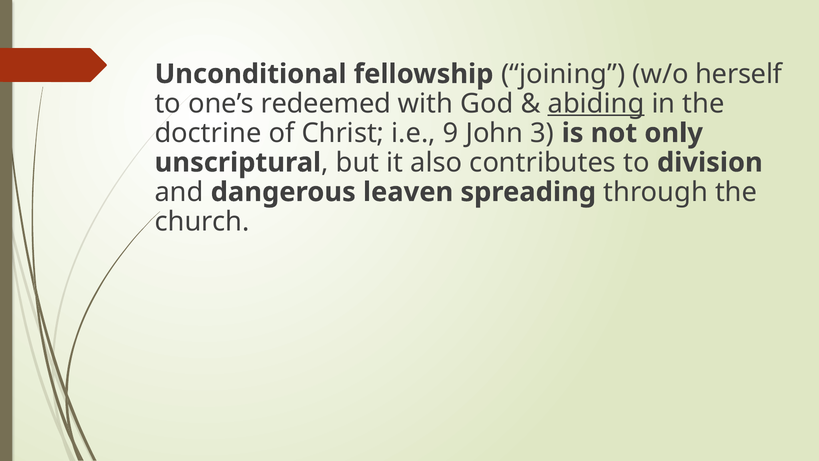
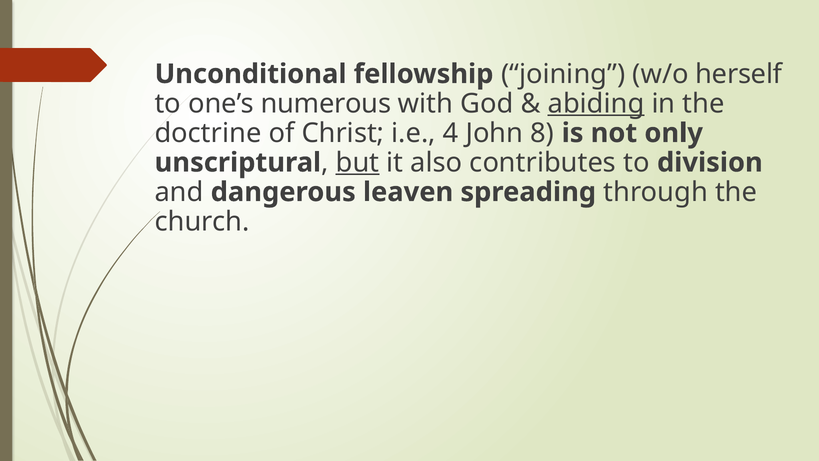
redeemed: redeemed -> numerous (326, 103)
9: 9 -> 4 (451, 133)
3: 3 -> 8 (542, 133)
but underline: none -> present (357, 162)
